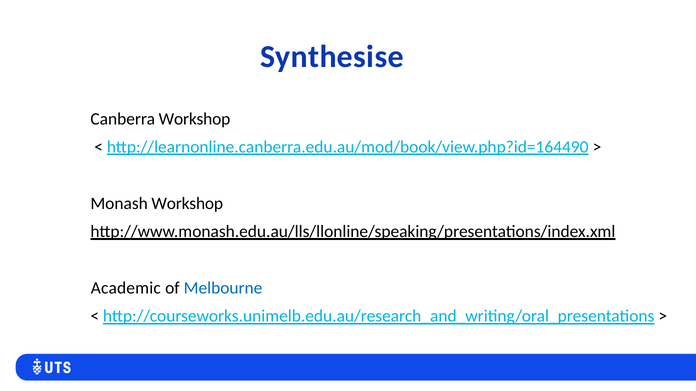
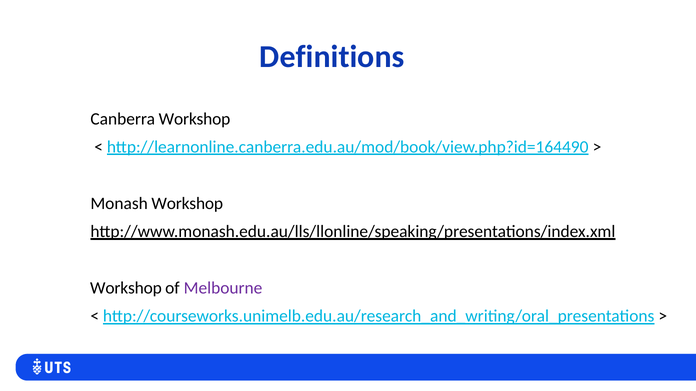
Synthesise: Synthesise -> Definitions (332, 57)
Academic: Academic -> Workshop (126, 288)
Melbourne colour: blue -> purple (223, 288)
